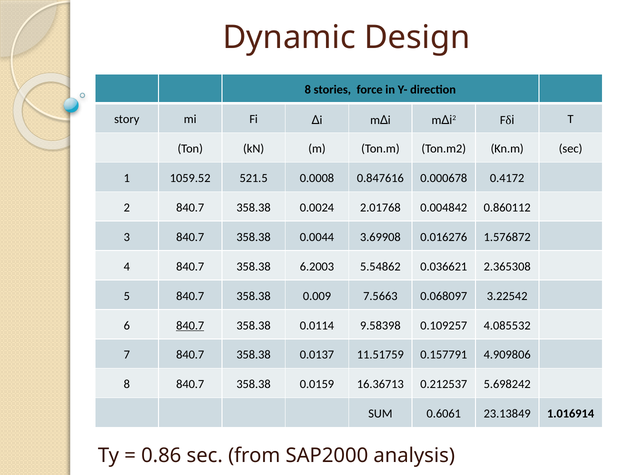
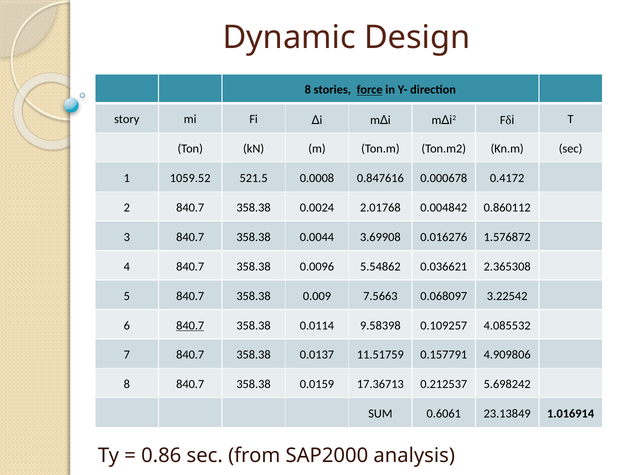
force underline: none -> present (370, 90)
6.2003: 6.2003 -> 0.0096 (317, 267)
16.36713: 16.36713 -> 17.36713 (380, 385)
